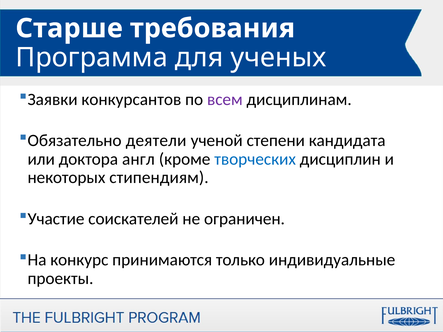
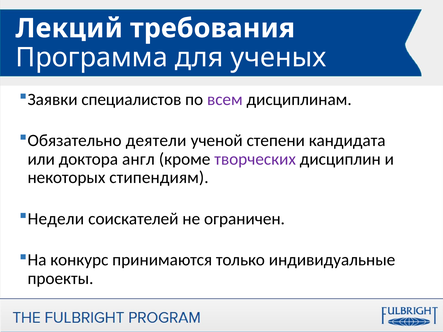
Старше: Старше -> Лекций (69, 28)
конкурсантов: конкурсантов -> специалистов (131, 99)
творческих colour: blue -> purple (255, 159)
Участие: Участие -> Недели (56, 219)
